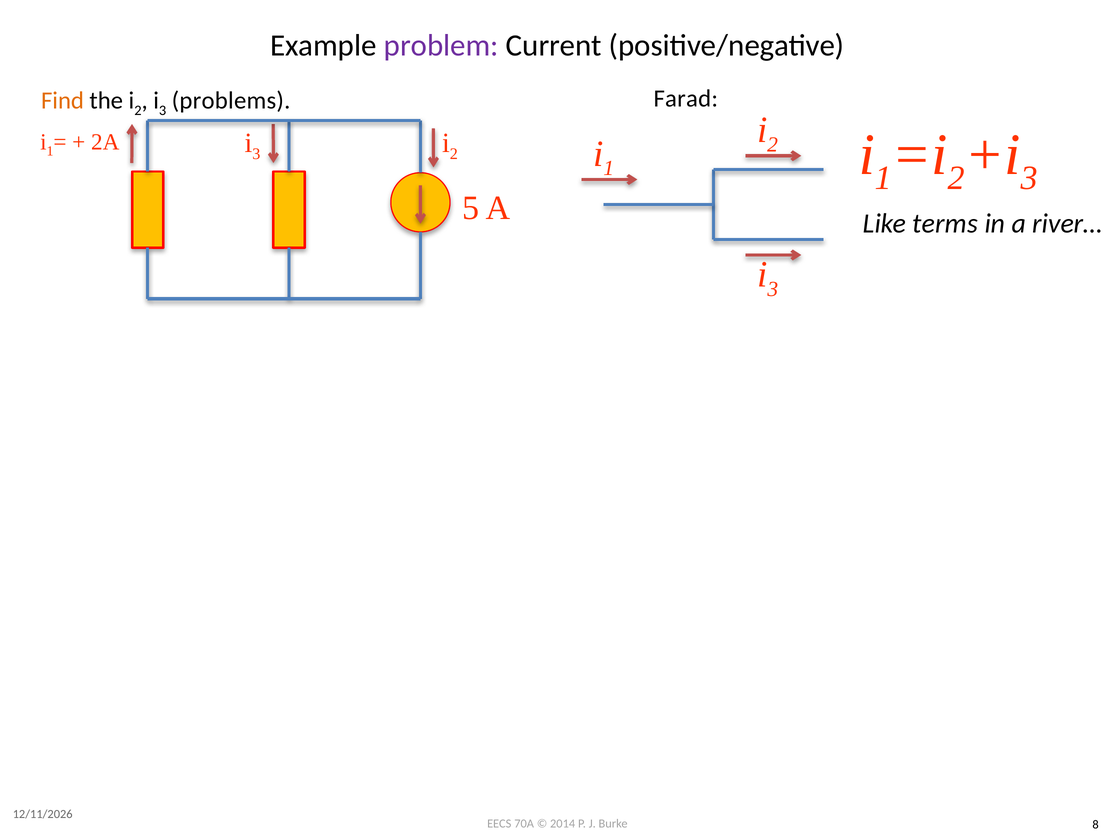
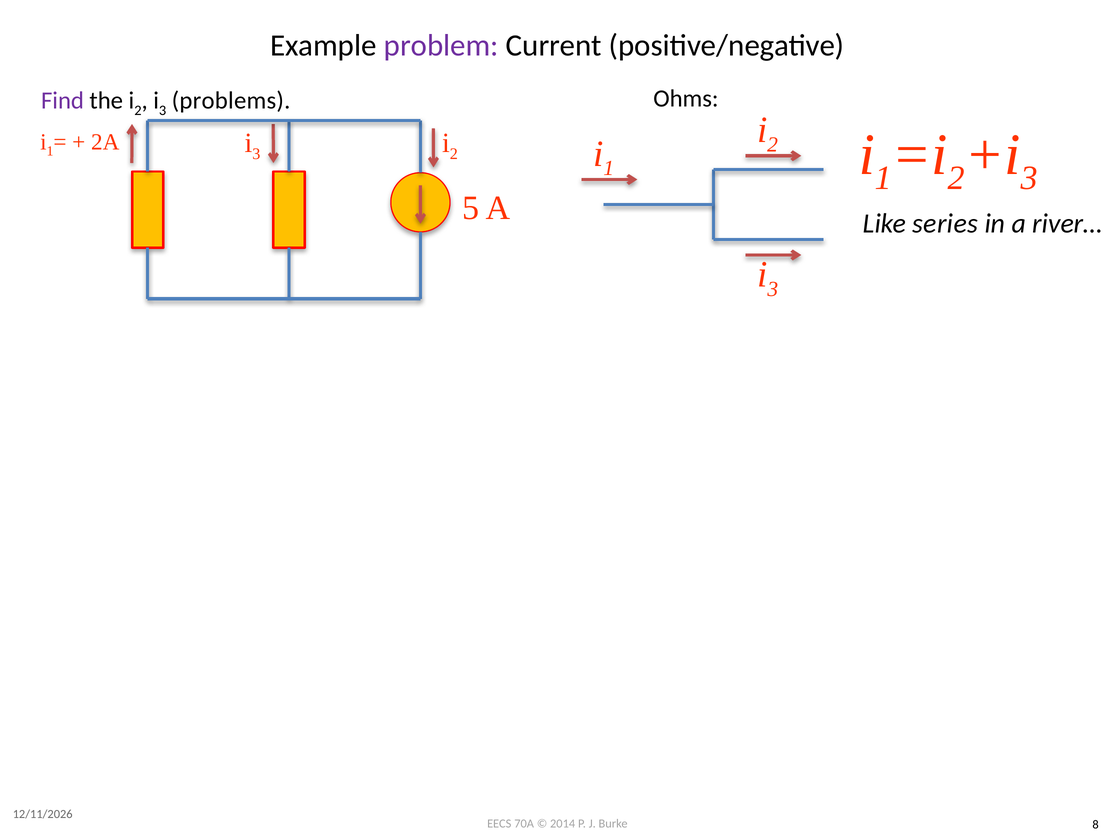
Farad: Farad -> Ohms (686, 99)
Find colour: orange -> purple (63, 101)
terms: terms -> series (945, 223)
